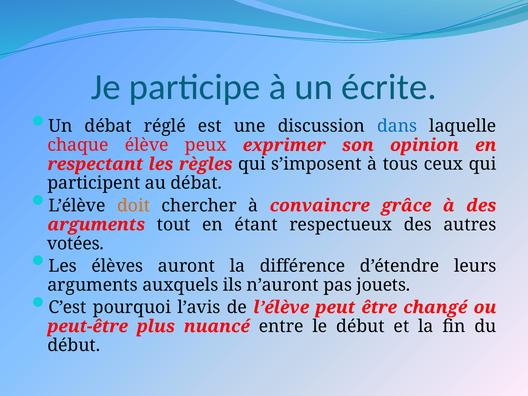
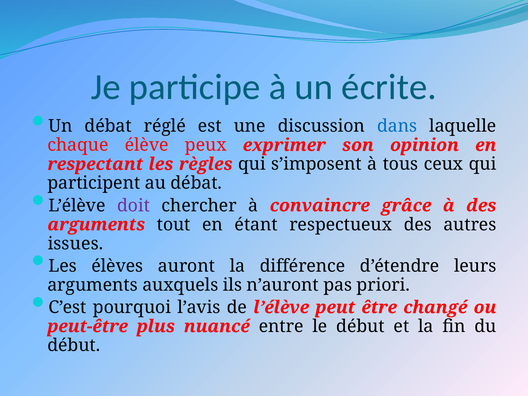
doit colour: orange -> purple (134, 206)
votées: votées -> issues (75, 244)
jouets: jouets -> priori (383, 285)
